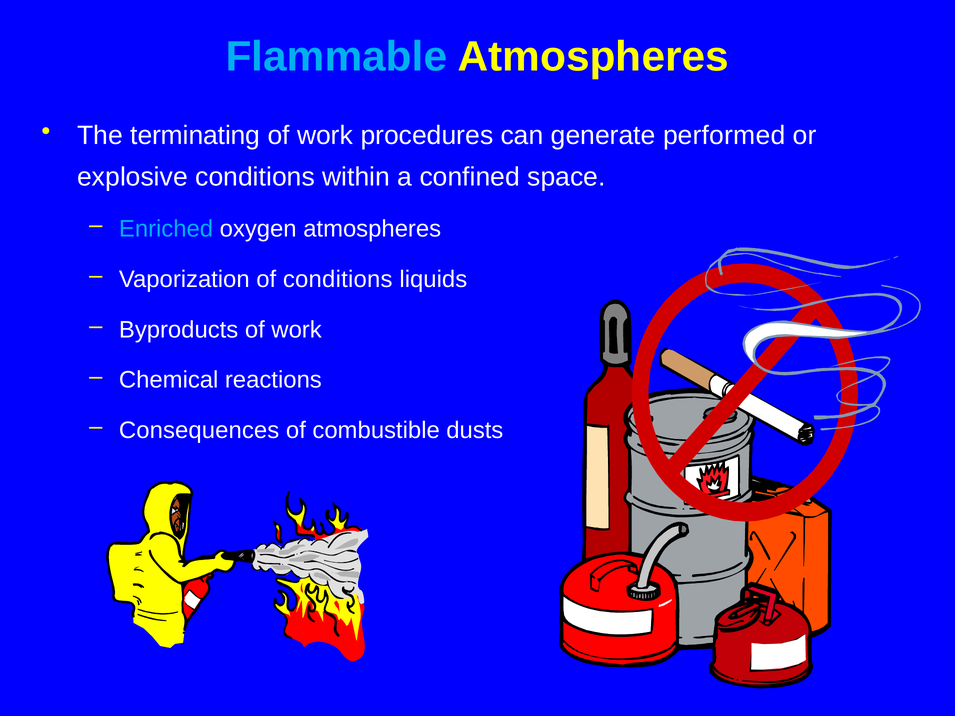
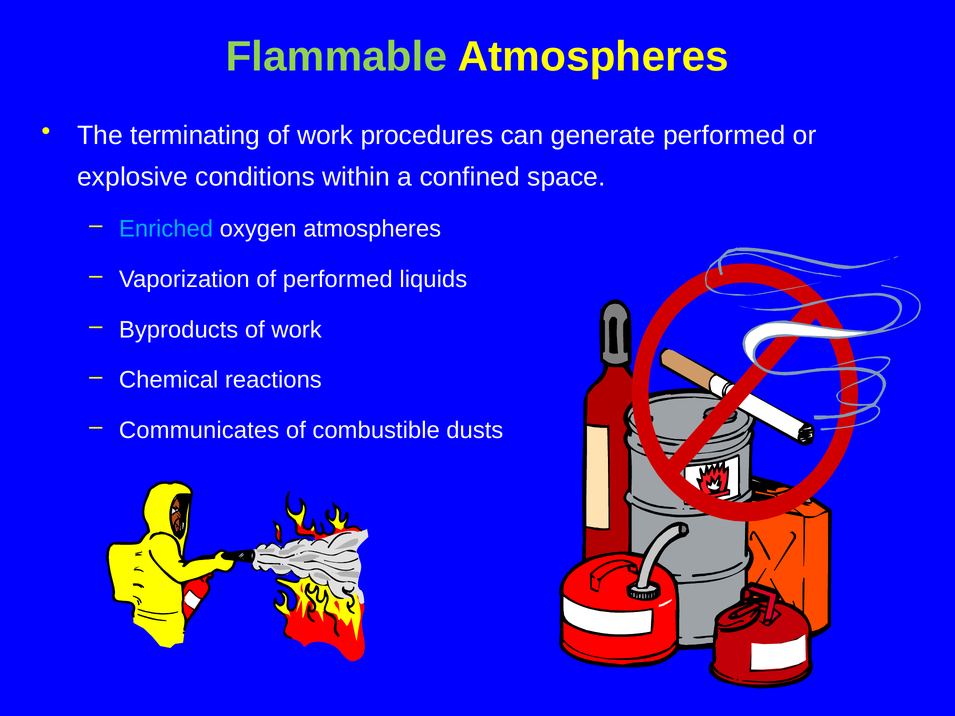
Flammable colour: light blue -> light green (336, 57)
of conditions: conditions -> performed (338, 279)
Consequences: Consequences -> Communicates (199, 431)
